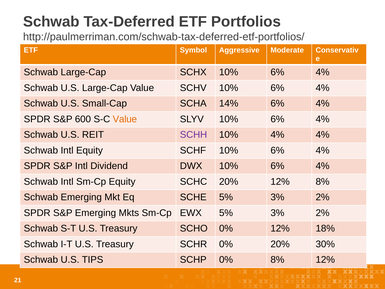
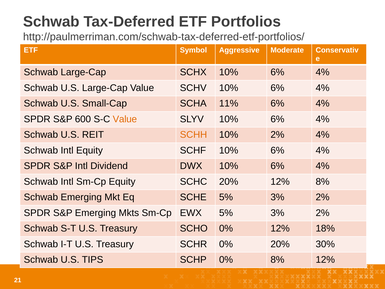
14%: 14% -> 11% (229, 103)
SCHH colour: purple -> orange (194, 135)
10% 4%: 4% -> 2% (277, 135)
